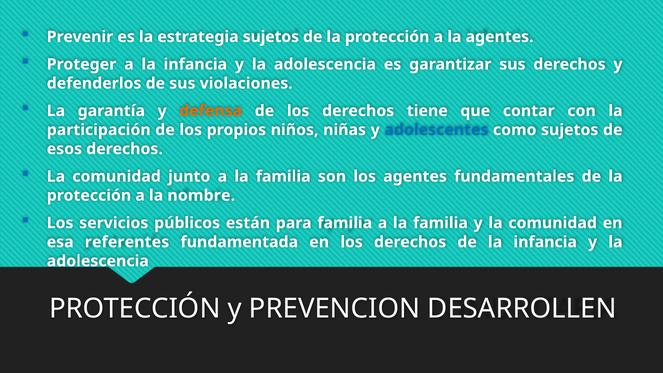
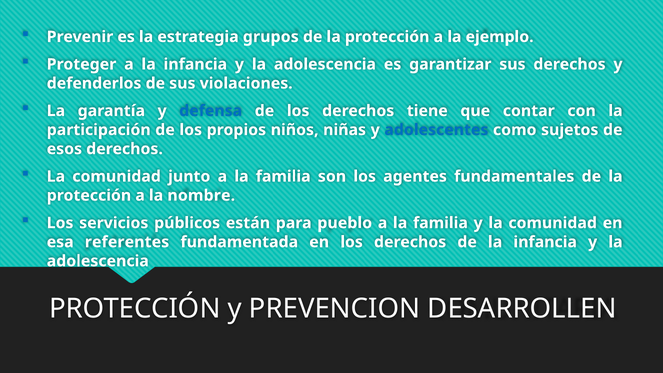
estrategia sujetos: sujetos -> grupos (271, 37)
la agentes: agentes -> ejemplo (500, 37)
defensa colour: orange -> blue (211, 111)
para familia: familia -> pueblo (345, 223)
